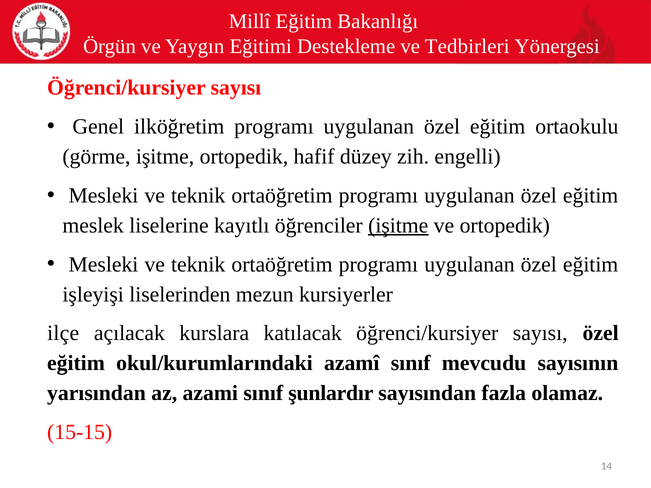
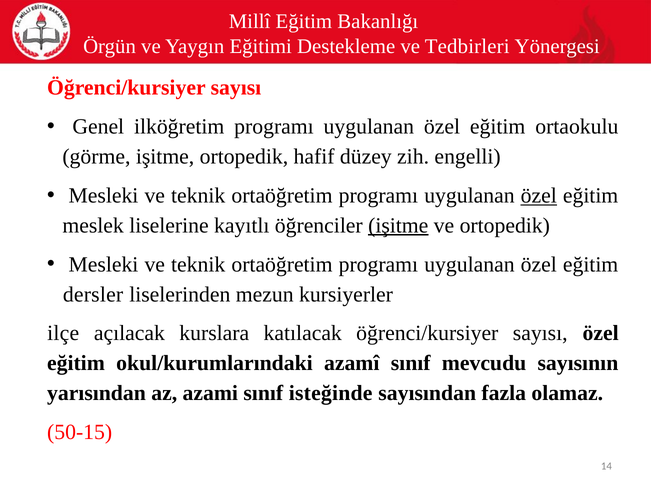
özel underline: none -> present (539, 196)
işleyişi: işleyişi -> dersler (93, 295)
şunlardır: şunlardır -> isteğinde (331, 393)
15-15: 15-15 -> 50-15 (80, 432)
